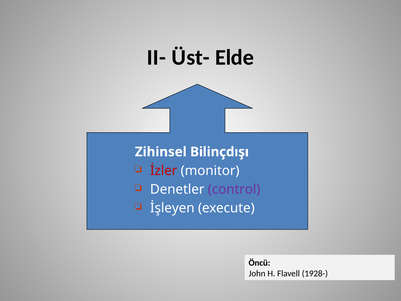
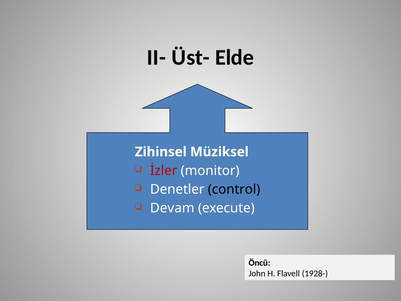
Bilinçdışı: Bilinçdışı -> Müziksel (219, 152)
control colour: purple -> black (234, 189)
İşleyen: İşleyen -> Devam (172, 208)
